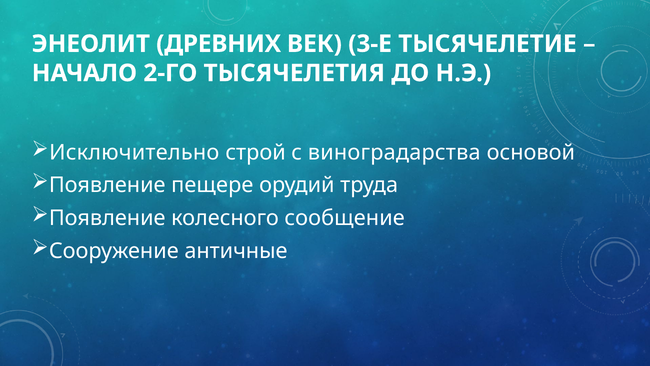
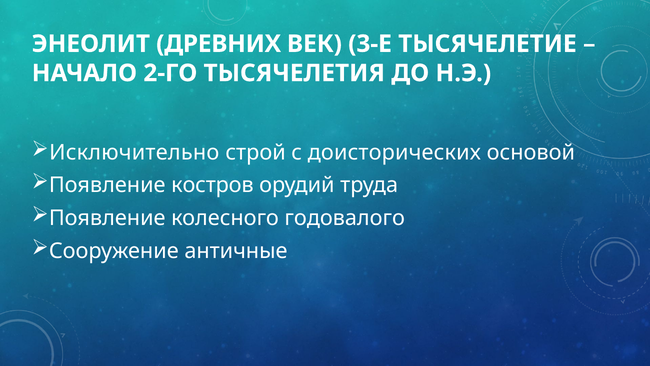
виноградарства: виноградарства -> доисторических (394, 152)
пещере: пещере -> костров (212, 185)
сообщение: сообщение -> годовалого (345, 218)
